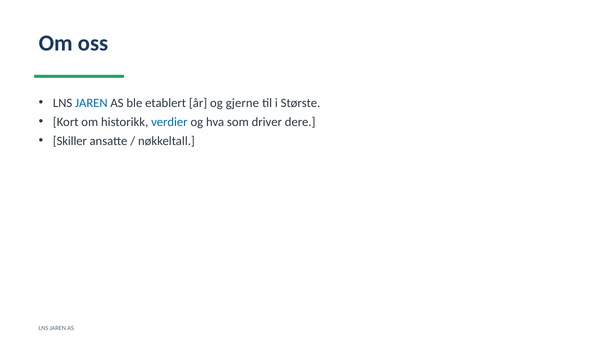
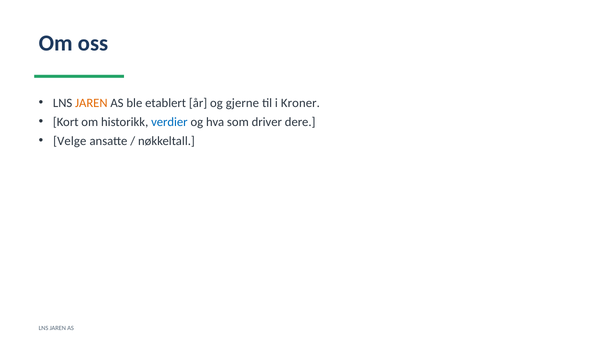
JAREN colour: blue -> orange (91, 103)
Største: Største -> Kroner (300, 103)
Skiller: Skiller -> Velge (70, 141)
